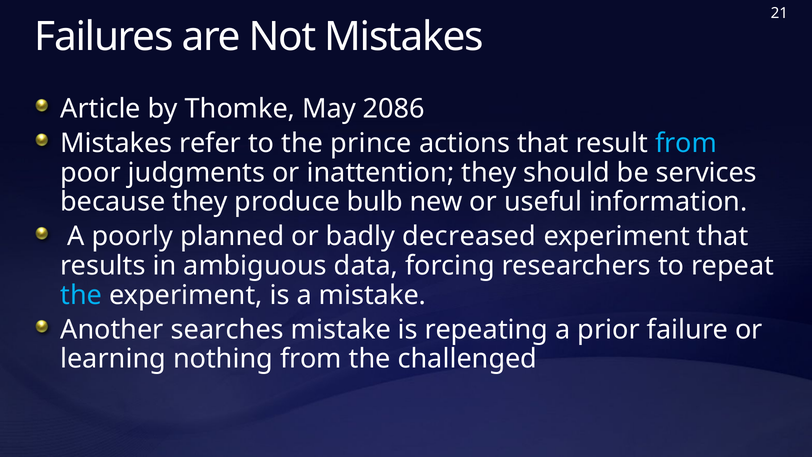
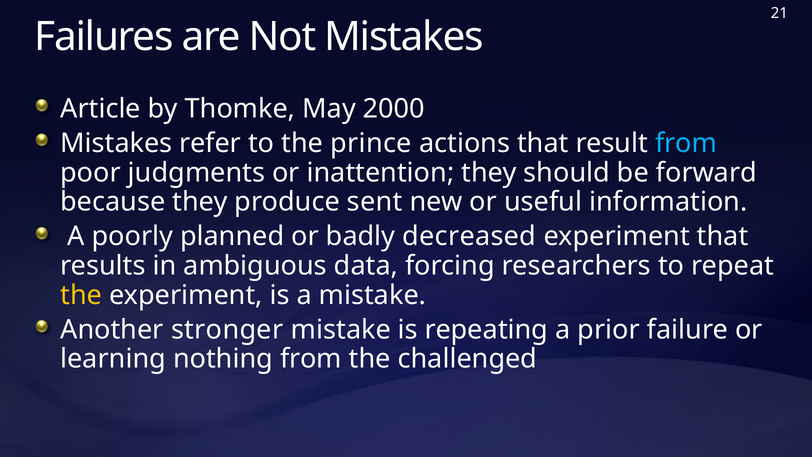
2086: 2086 -> 2000 (394, 109)
services: services -> forward (706, 173)
bulb: bulb -> sent (375, 202)
the colour: light blue -> yellow (81, 295)
searches: searches -> stronger (227, 330)
